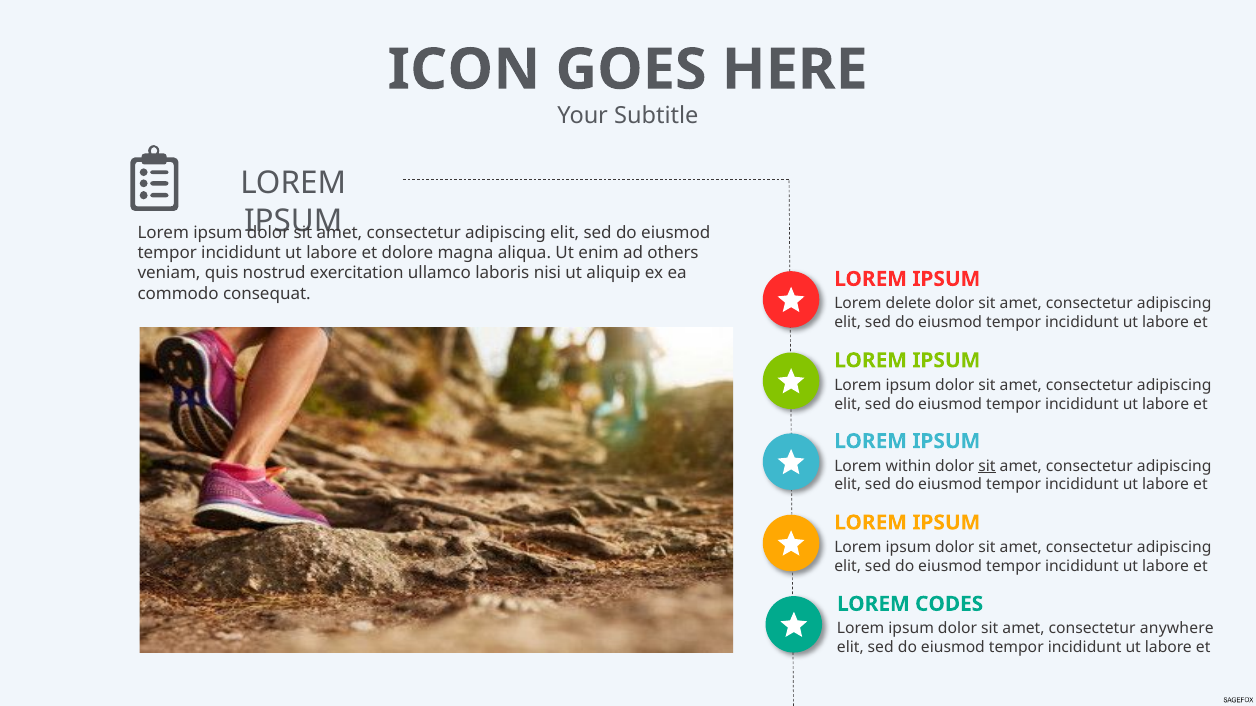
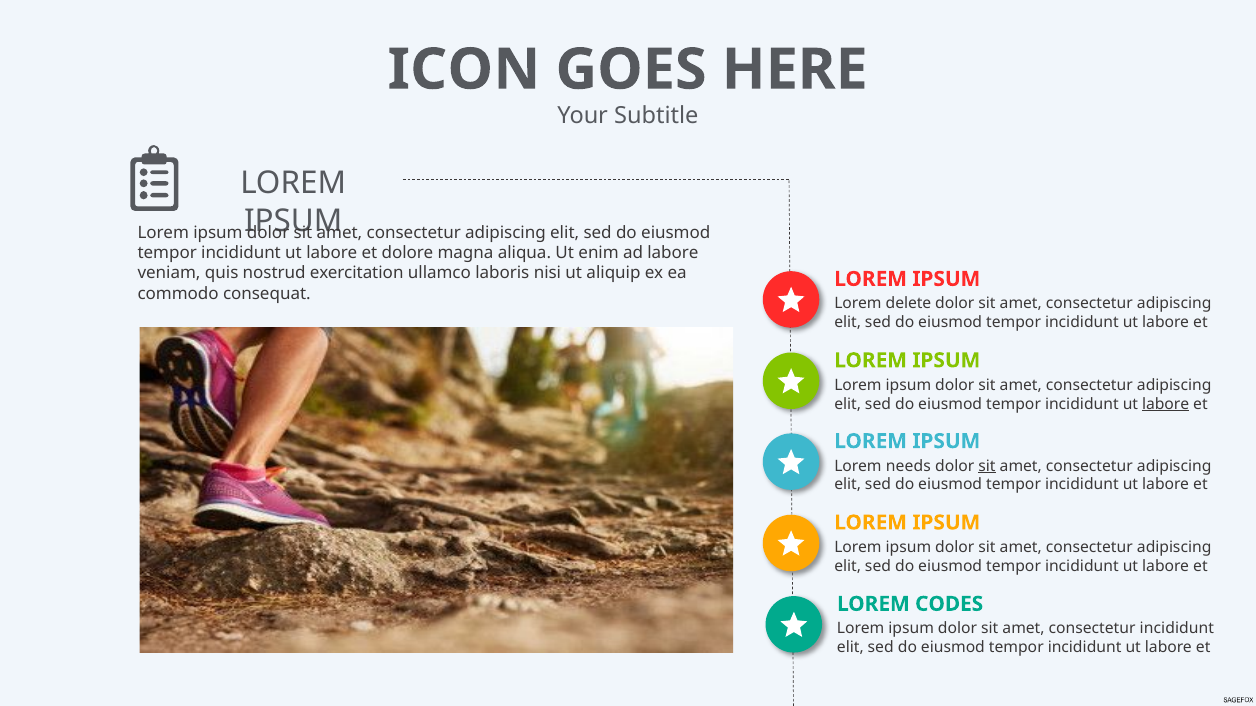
ad others: others -> labore (673, 253)
labore underline: none -> present (1166, 404)
within: within -> needs (908, 466)
consectetur anywhere: anywhere -> incididunt (1177, 629)
